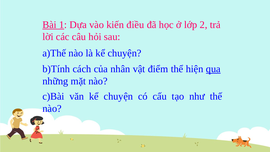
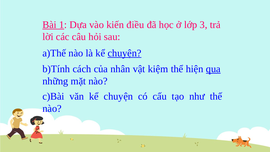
2: 2 -> 3 (204, 25)
chuyện underline: none -> present (125, 53)
điểm: điểm -> kiệm (158, 69)
